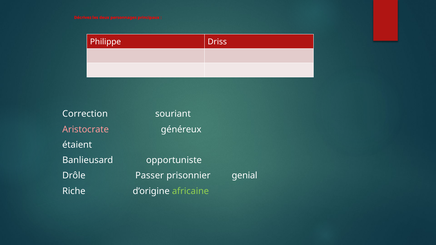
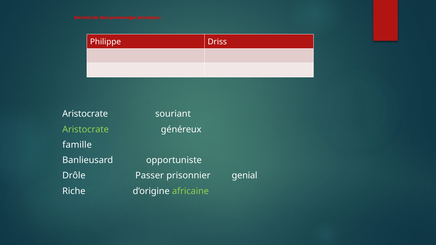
Correction: Correction -> Aristocrate (85, 114)
Aristocrate colour: pink -> light green (86, 129)
étaient: étaient -> famille (77, 145)
